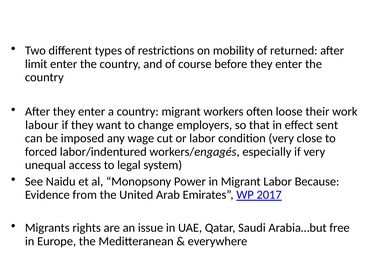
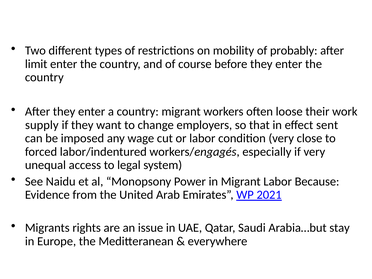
returned: returned -> probably (294, 51)
labour: labour -> supply (42, 125)
2017: 2017 -> 2021 (269, 195)
free: free -> stay (340, 228)
